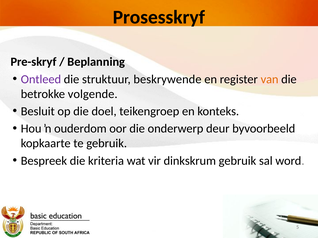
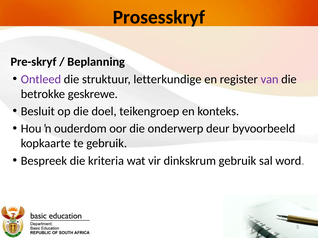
beskrywende: beskrywende -> letterkundige (167, 79)
van colour: orange -> purple (270, 79)
volgende: volgende -> geskrewe (93, 94)
